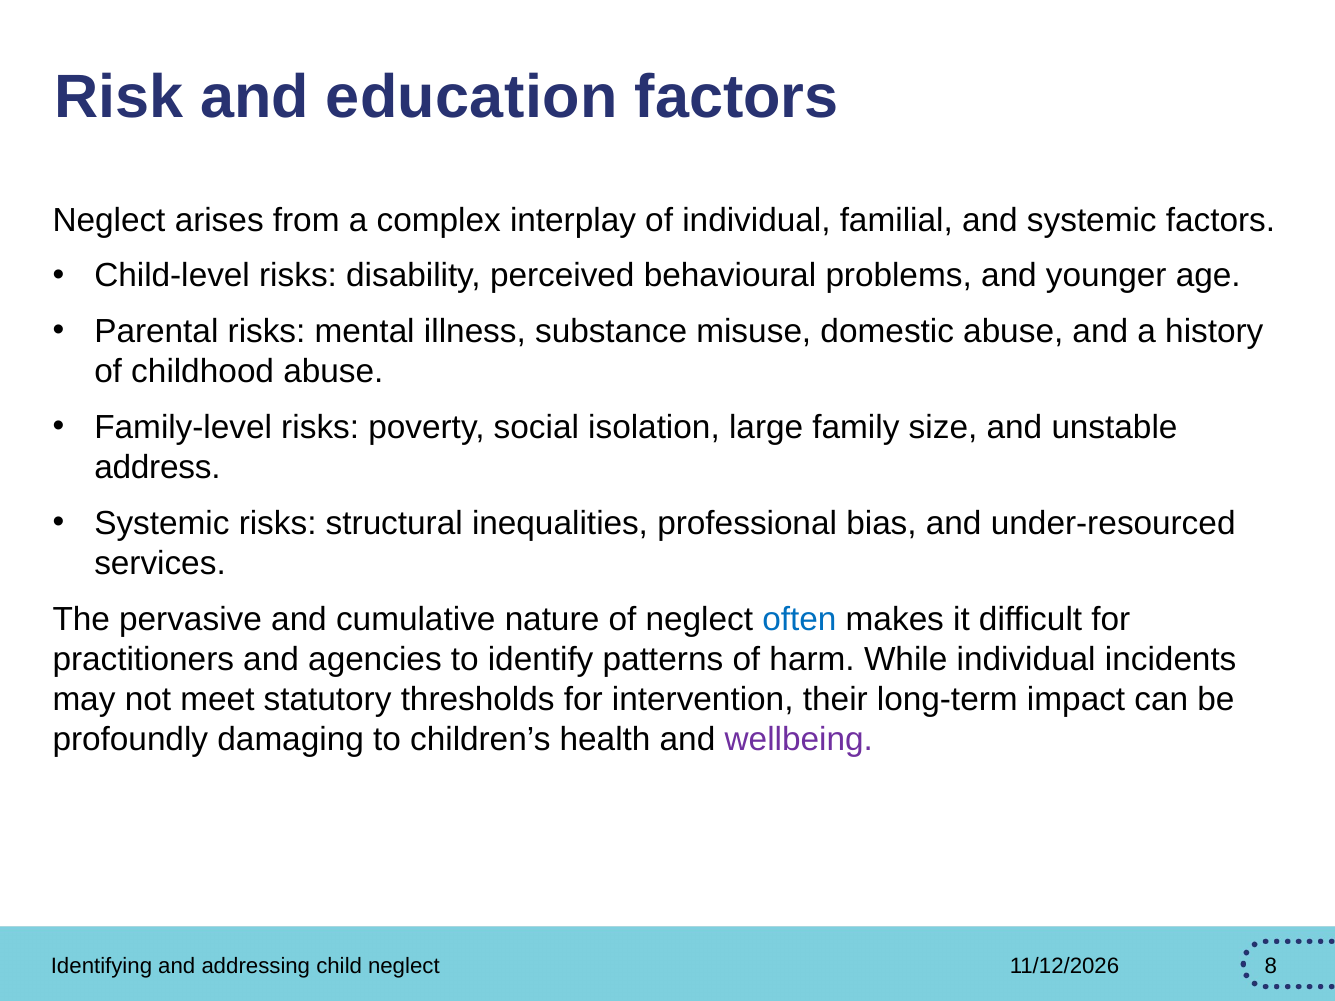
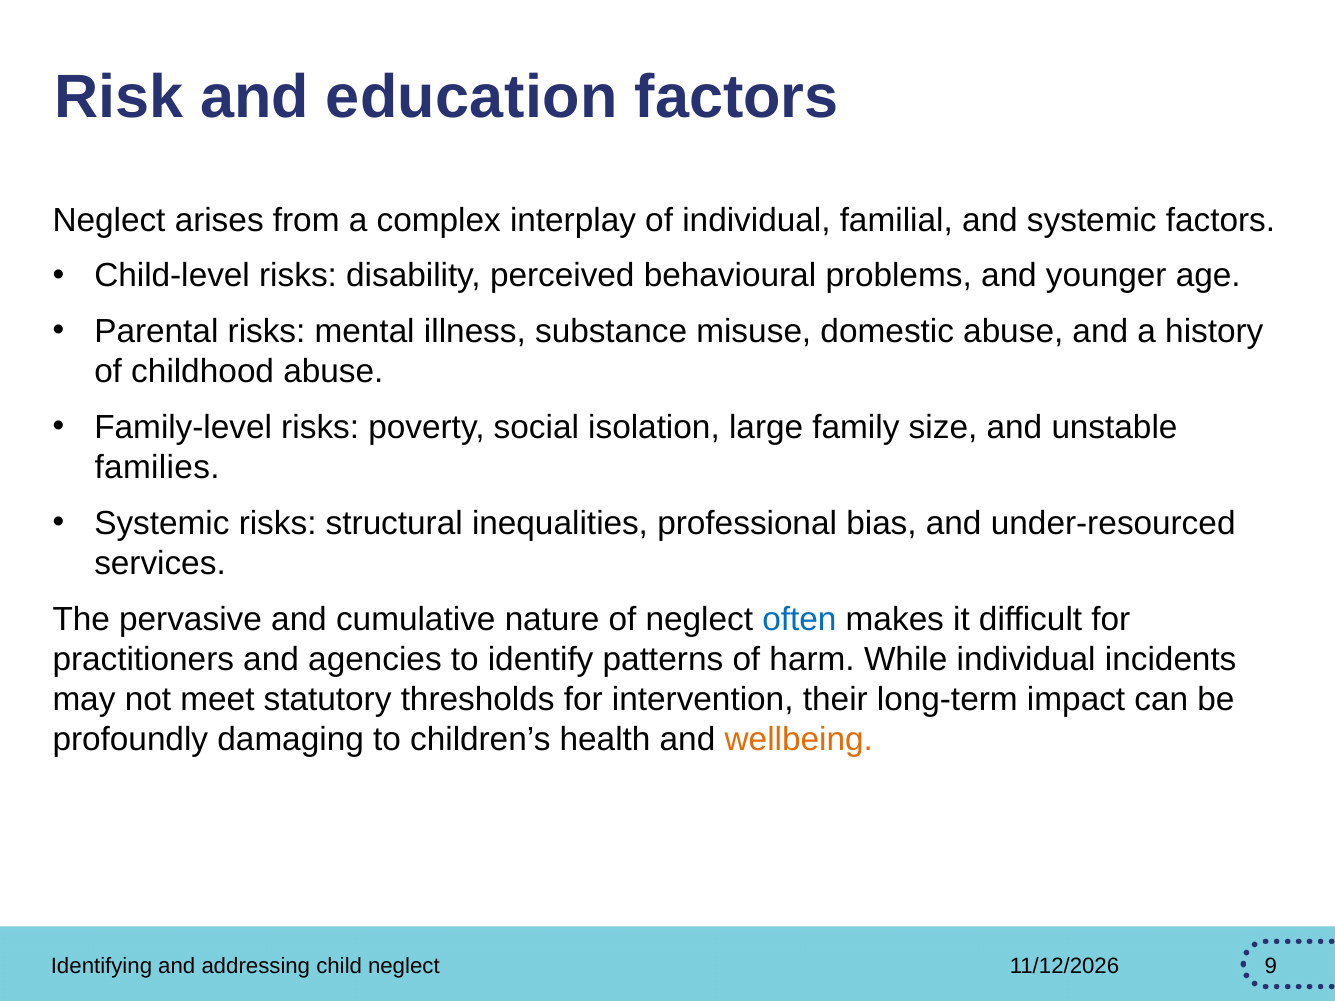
address: address -> families (157, 468)
wellbeing colour: purple -> orange (799, 740)
8: 8 -> 9 (1271, 966)
